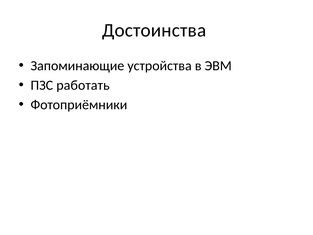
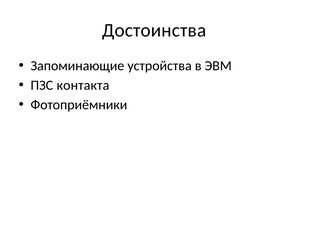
работать: работать -> контакта (83, 85)
